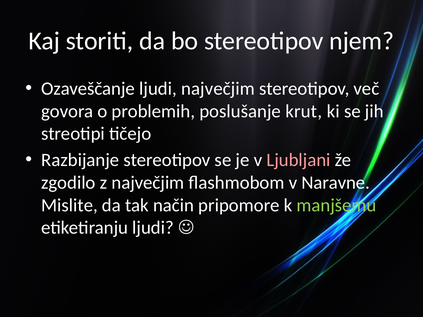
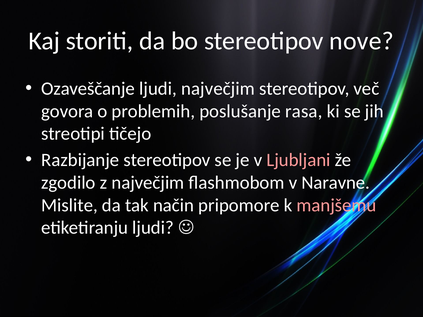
njem: njem -> nove (362, 41)
krut: krut -> rasa (304, 111)
manjšemu colour: light green -> pink (337, 205)
